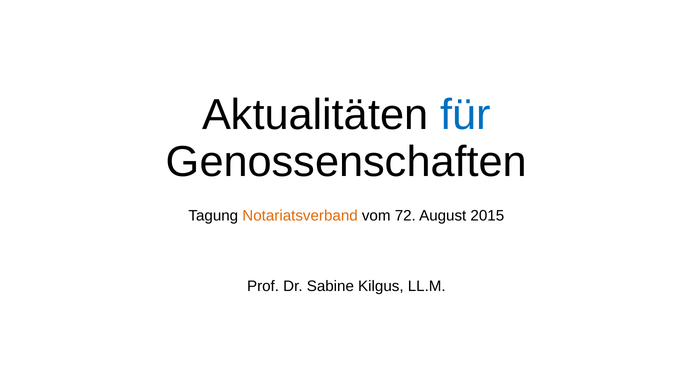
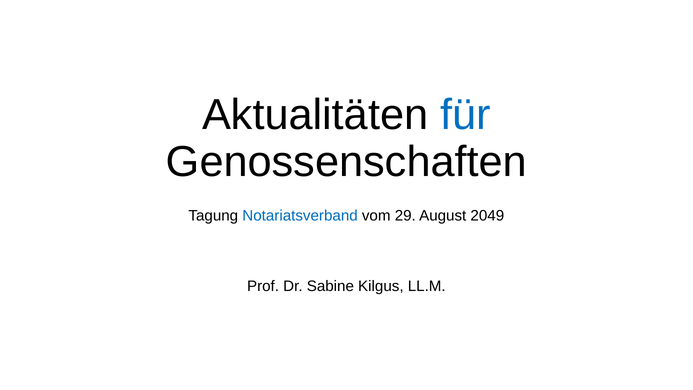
Notariatsverband colour: orange -> blue (300, 215)
72: 72 -> 29 (405, 215)
2015: 2015 -> 2049 (487, 215)
